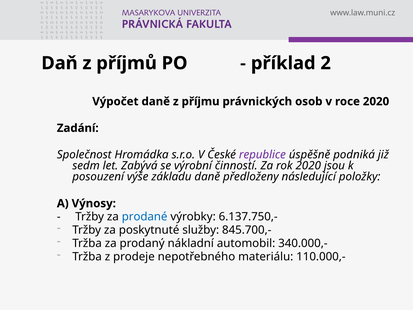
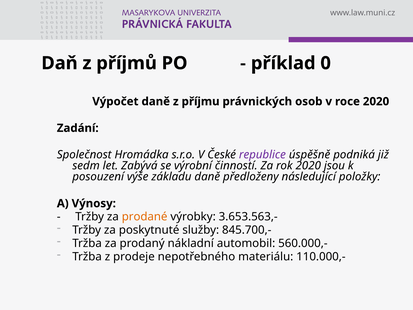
2: 2 -> 0 (326, 63)
prodané colour: blue -> orange (145, 217)
6.137.750,-: 6.137.750,- -> 3.653.563,- (248, 217)
340.000,-: 340.000,- -> 560.000,- (303, 243)
